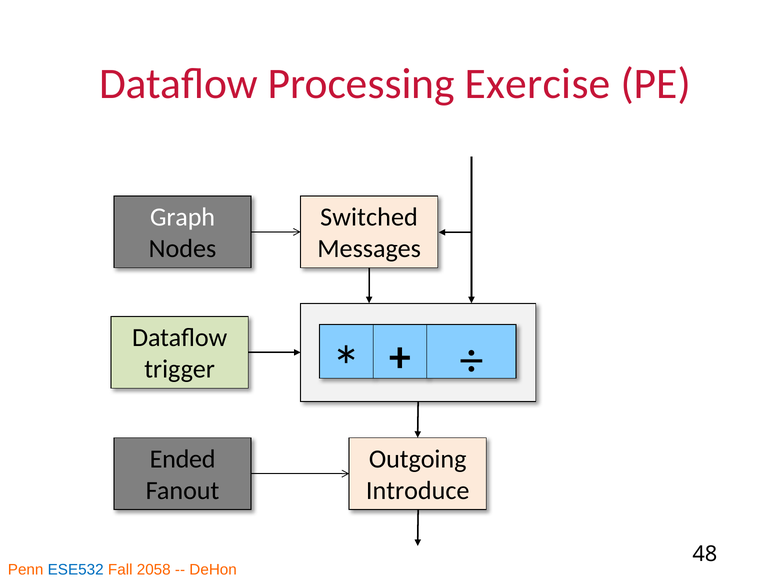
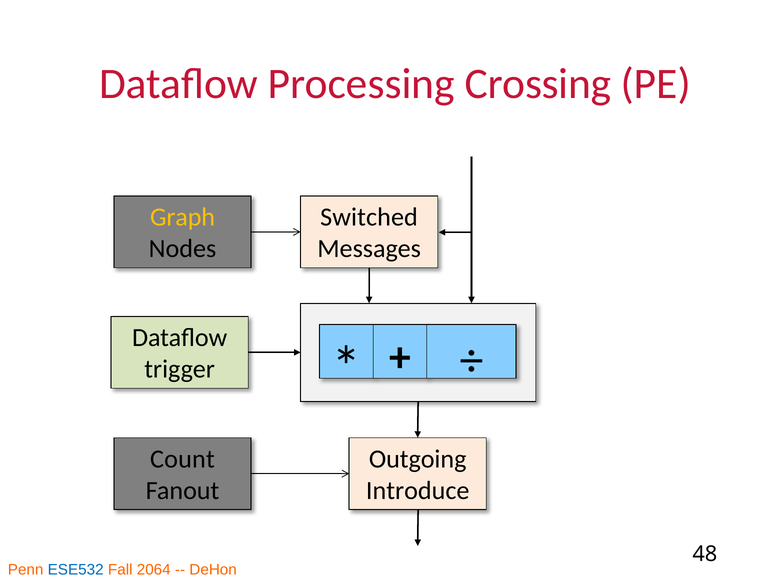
Exercise: Exercise -> Crossing (538, 84)
Graph colour: white -> yellow (183, 217)
Ended: Ended -> Count (182, 459)
2058: 2058 -> 2064 (154, 569)
